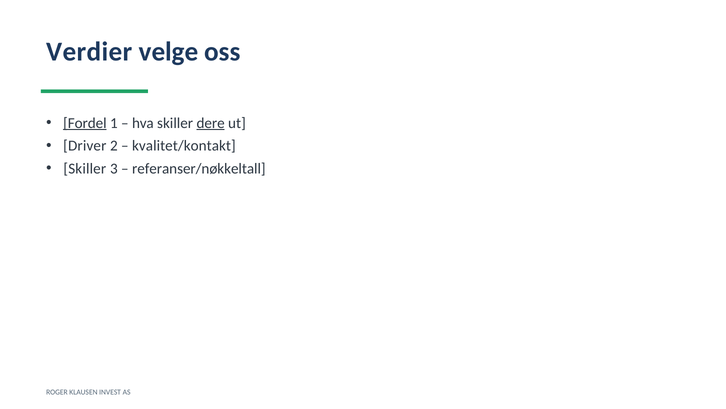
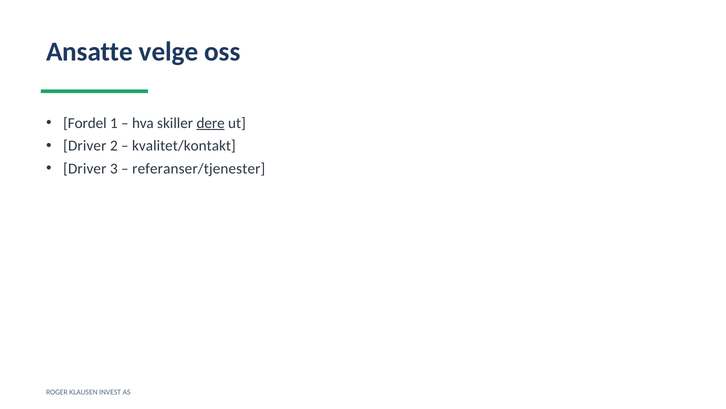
Verdier: Verdier -> Ansatte (90, 52)
Fordel underline: present -> none (85, 123)
Skiller: Skiller -> Driver (85, 168)
referanser/nøkkeltall: referanser/nøkkeltall -> referanser/tjenester (199, 168)
